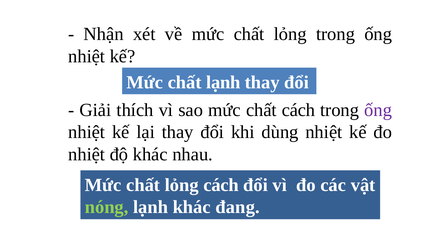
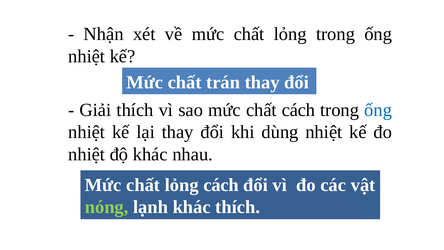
chất lạnh: lạnh -> trán (223, 82)
ống colour: purple -> blue (378, 110)
khác đang: đang -> thích (238, 207)
